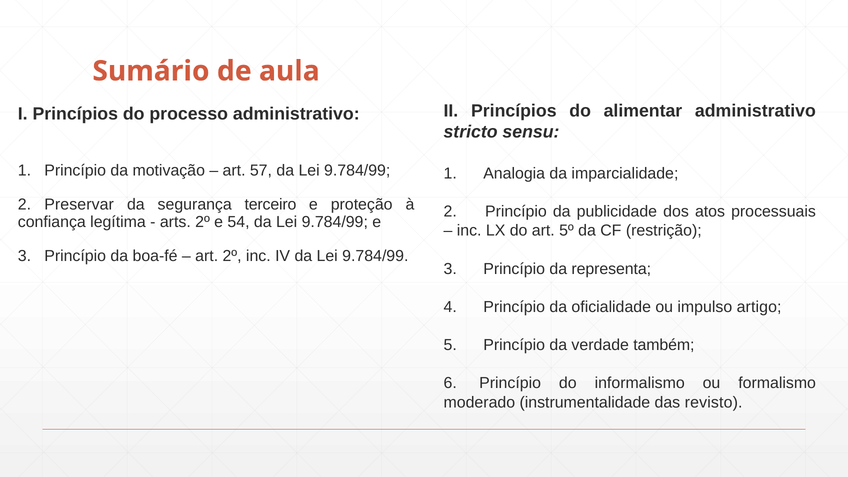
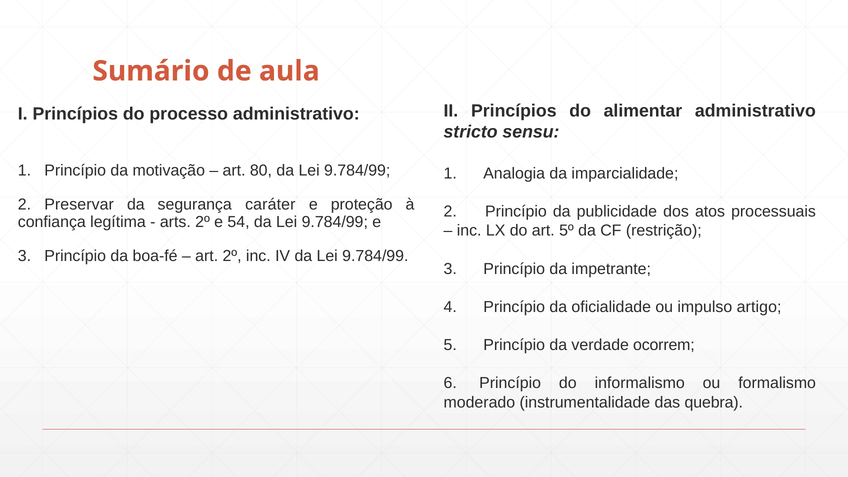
57: 57 -> 80 (261, 170)
terceiro: terceiro -> caráter (270, 205)
representa: representa -> impetrante (611, 269)
também: também -> ocorrem (664, 345)
revisto: revisto -> quebra (714, 402)
